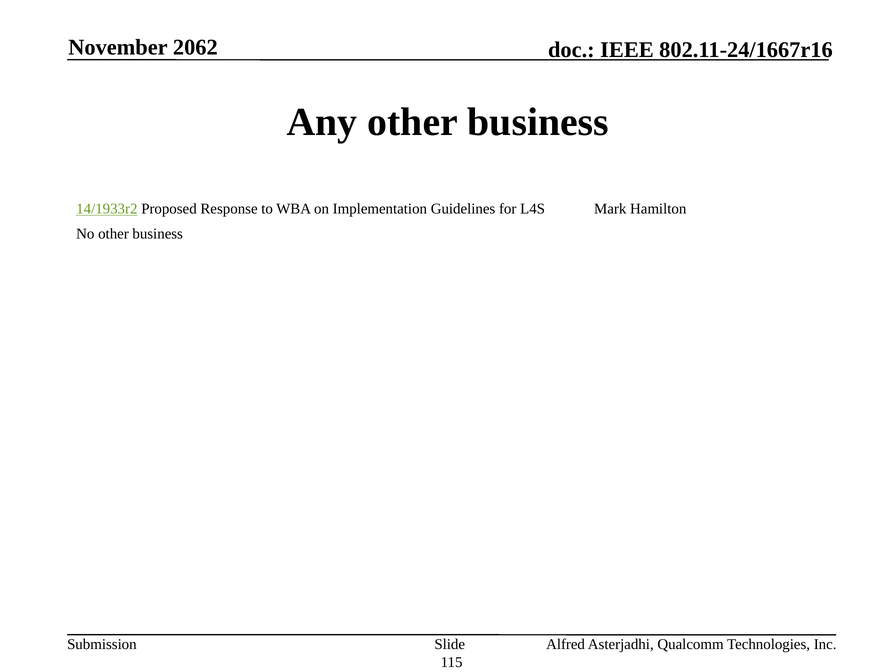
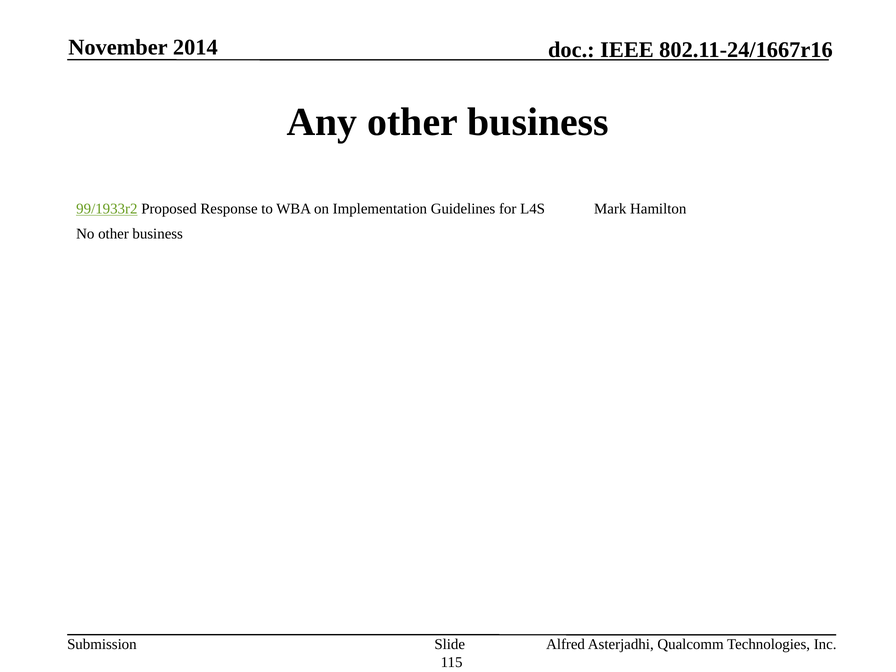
2062: 2062 -> 2014 (195, 47)
14/1933r2: 14/1933r2 -> 99/1933r2 (107, 209)
